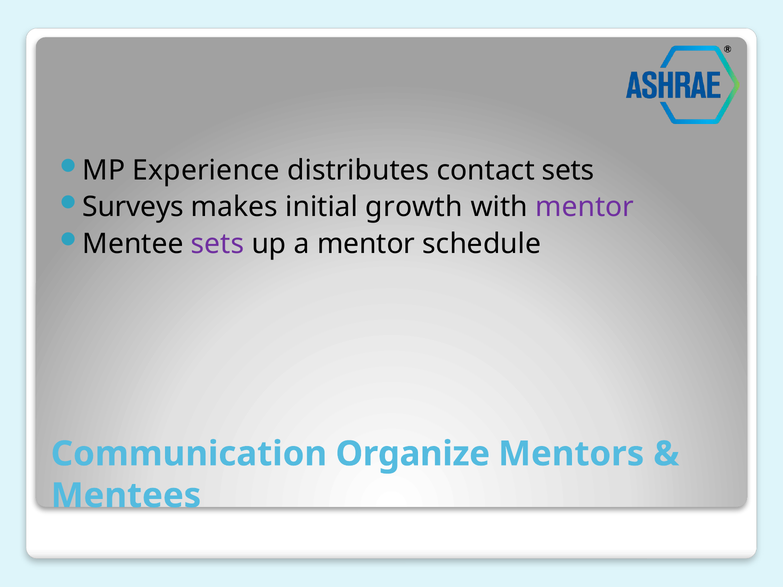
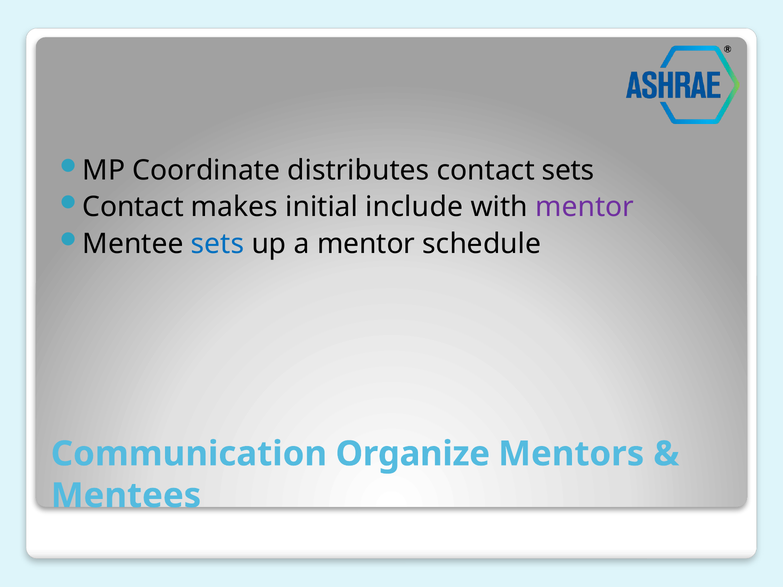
Experience: Experience -> Coordinate (206, 170)
Surveys: Surveys -> Contact (133, 207)
growth: growth -> include (414, 207)
sets colour: purple -> blue (218, 244)
